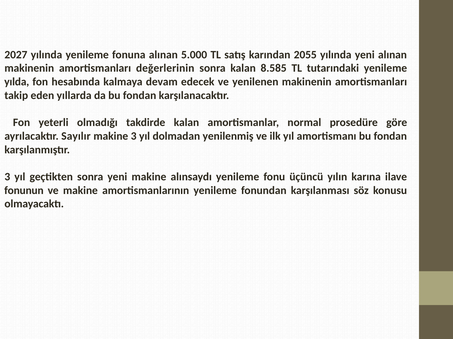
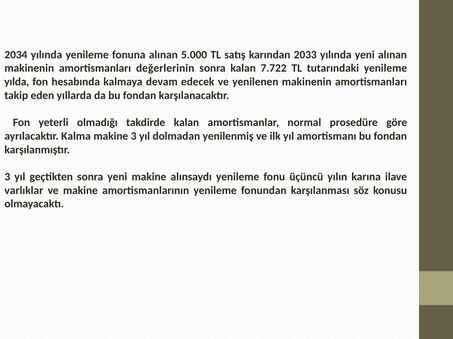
2027: 2027 -> 2034 (16, 55)
2055: 2055 -> 2033 (305, 55)
8.585: 8.585 -> 7.722 (274, 68)
Sayılır: Sayılır -> Kalma (76, 136)
fonunun: fonunun -> varlıklar (24, 191)
